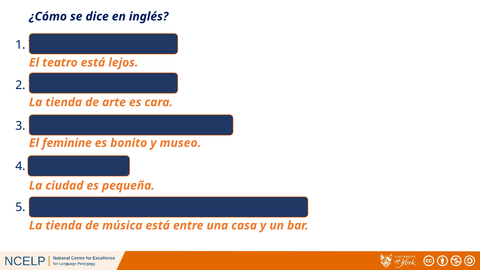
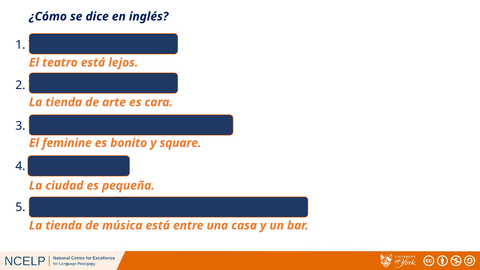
museo: museo -> square (180, 143)
